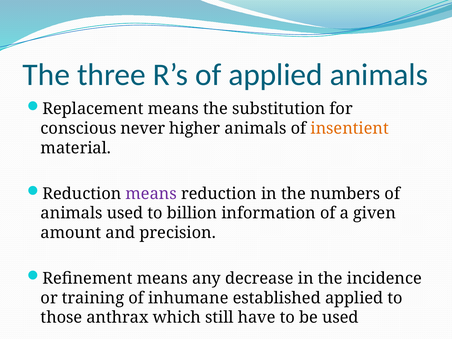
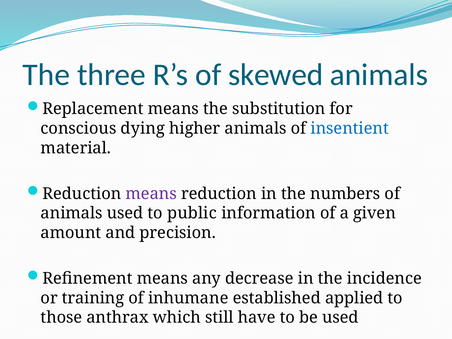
of applied: applied -> skewed (276, 75)
never: never -> dying (143, 128)
insentient colour: orange -> blue (350, 128)
billion: billion -> public (192, 213)
